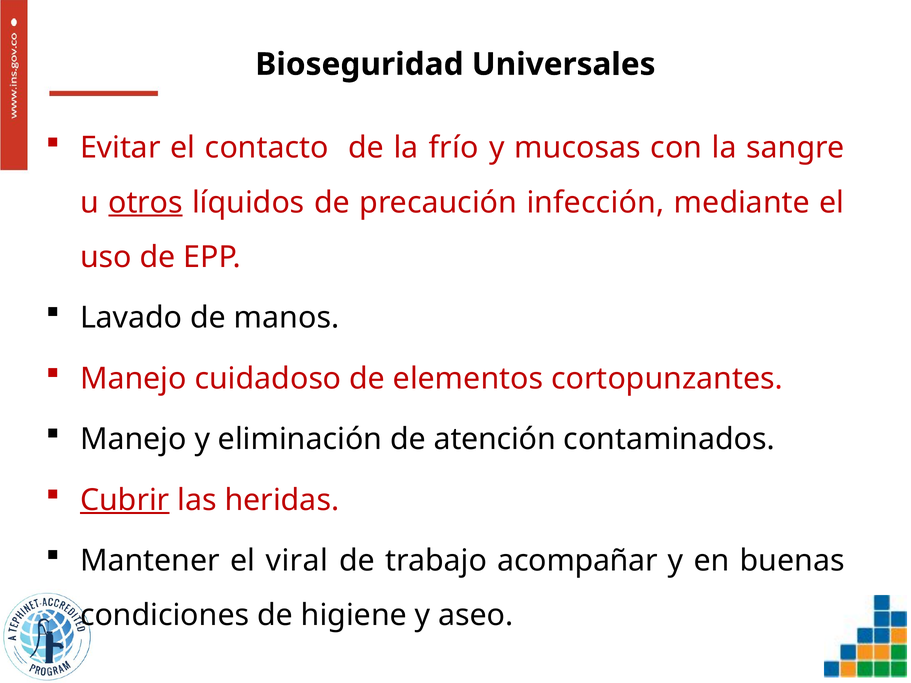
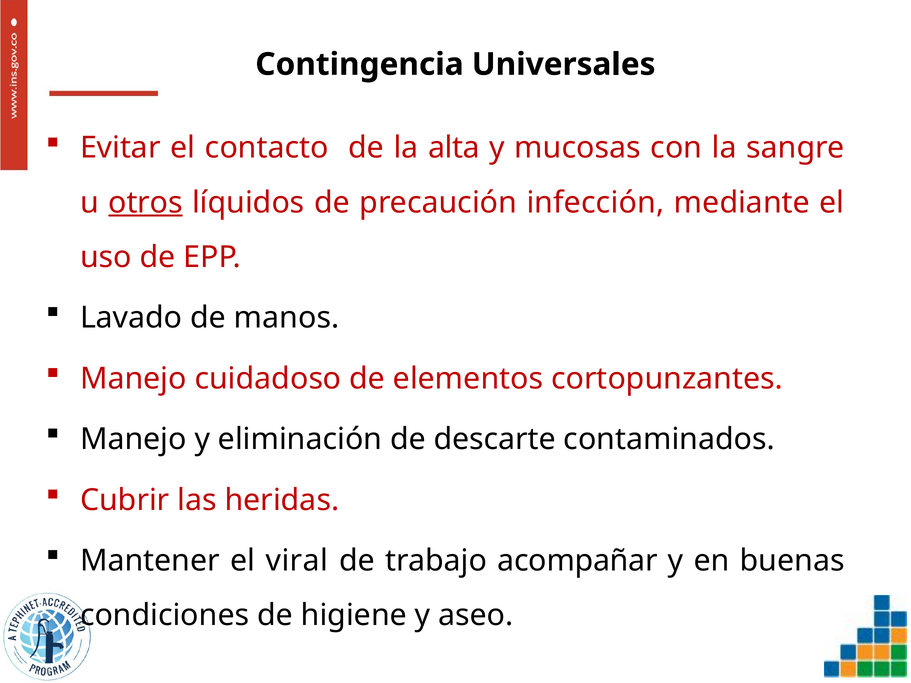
Bioseguridad: Bioseguridad -> Contingencia (359, 64)
frío: frío -> alta (454, 148)
atención: atención -> descarte (495, 439)
Cubrir underline: present -> none (125, 500)
